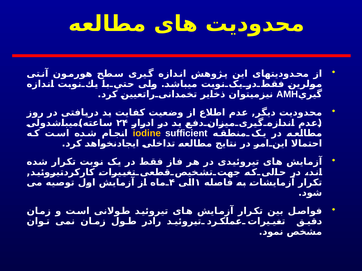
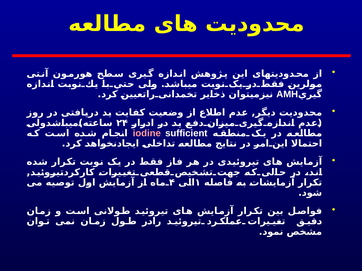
iodine colour: yellow -> pink (147, 133)
